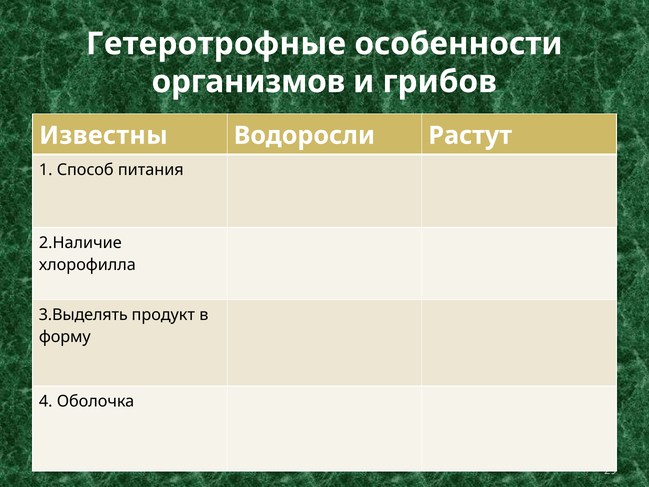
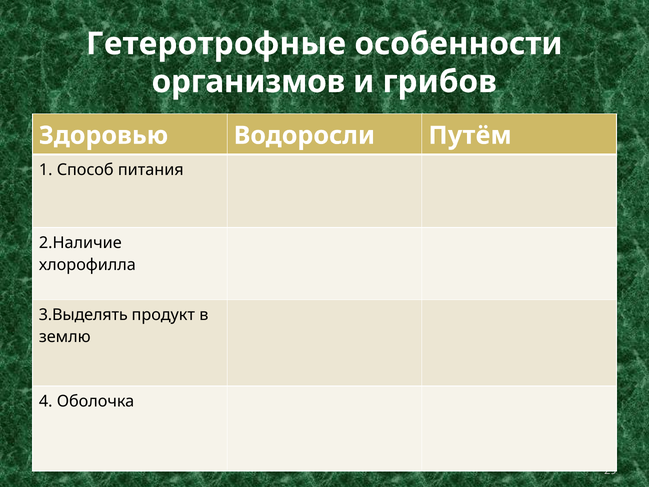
Известны: Известны -> Здоровью (104, 135)
Растут: Растут -> Путём (470, 135)
форму: форму -> землю (65, 337)
